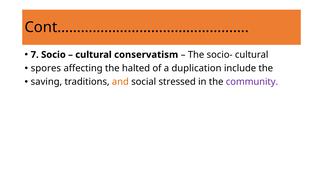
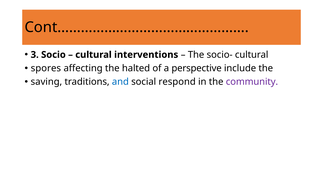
7: 7 -> 3 (35, 55)
conservatism: conservatism -> interventions (146, 55)
duplication: duplication -> perspective (197, 68)
and colour: orange -> blue (120, 82)
stressed: stressed -> respond (177, 82)
